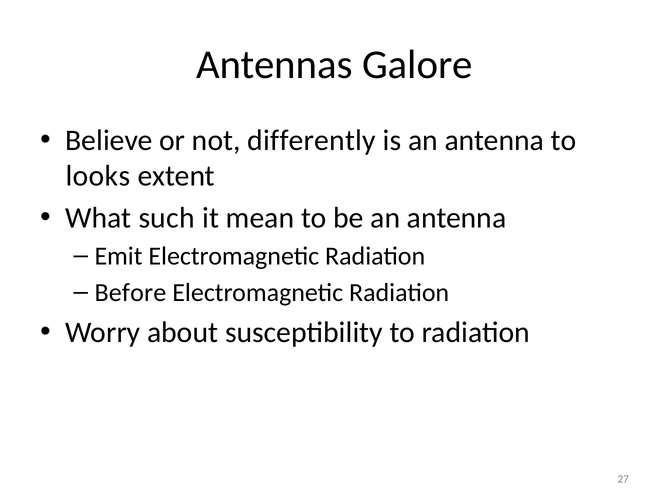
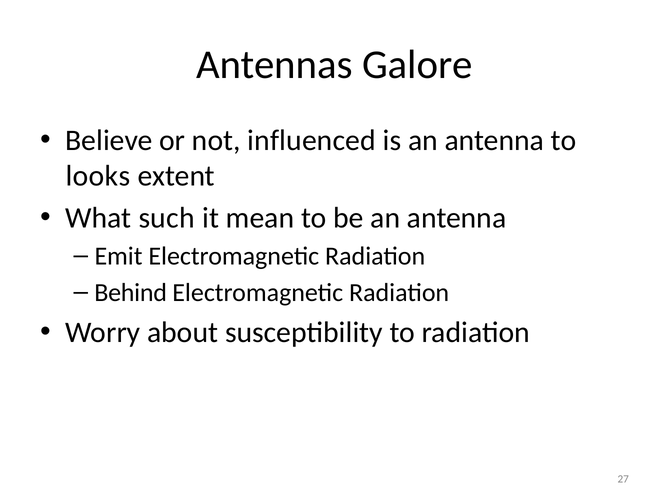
differently: differently -> influenced (312, 140)
Before: Before -> Behind (131, 293)
